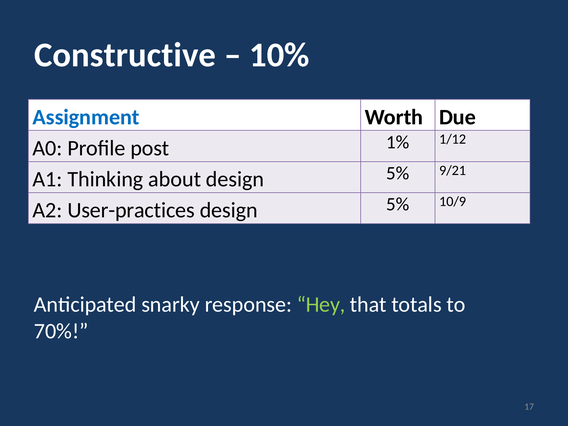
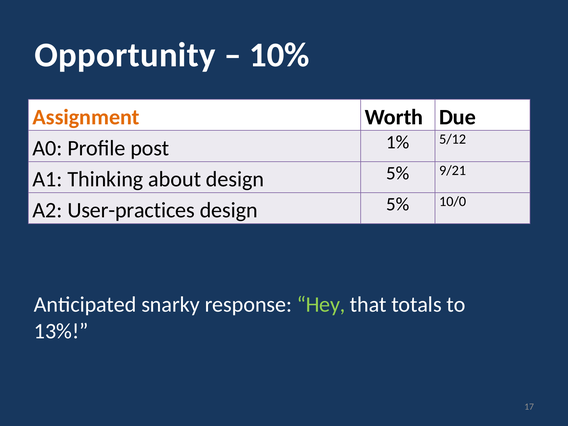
Constructive: Constructive -> Opportunity (125, 55)
Assignment colour: blue -> orange (86, 117)
1/12: 1/12 -> 5/12 (453, 139)
10/9: 10/9 -> 10/0 (453, 201)
70%: 70% -> 13% (61, 331)
